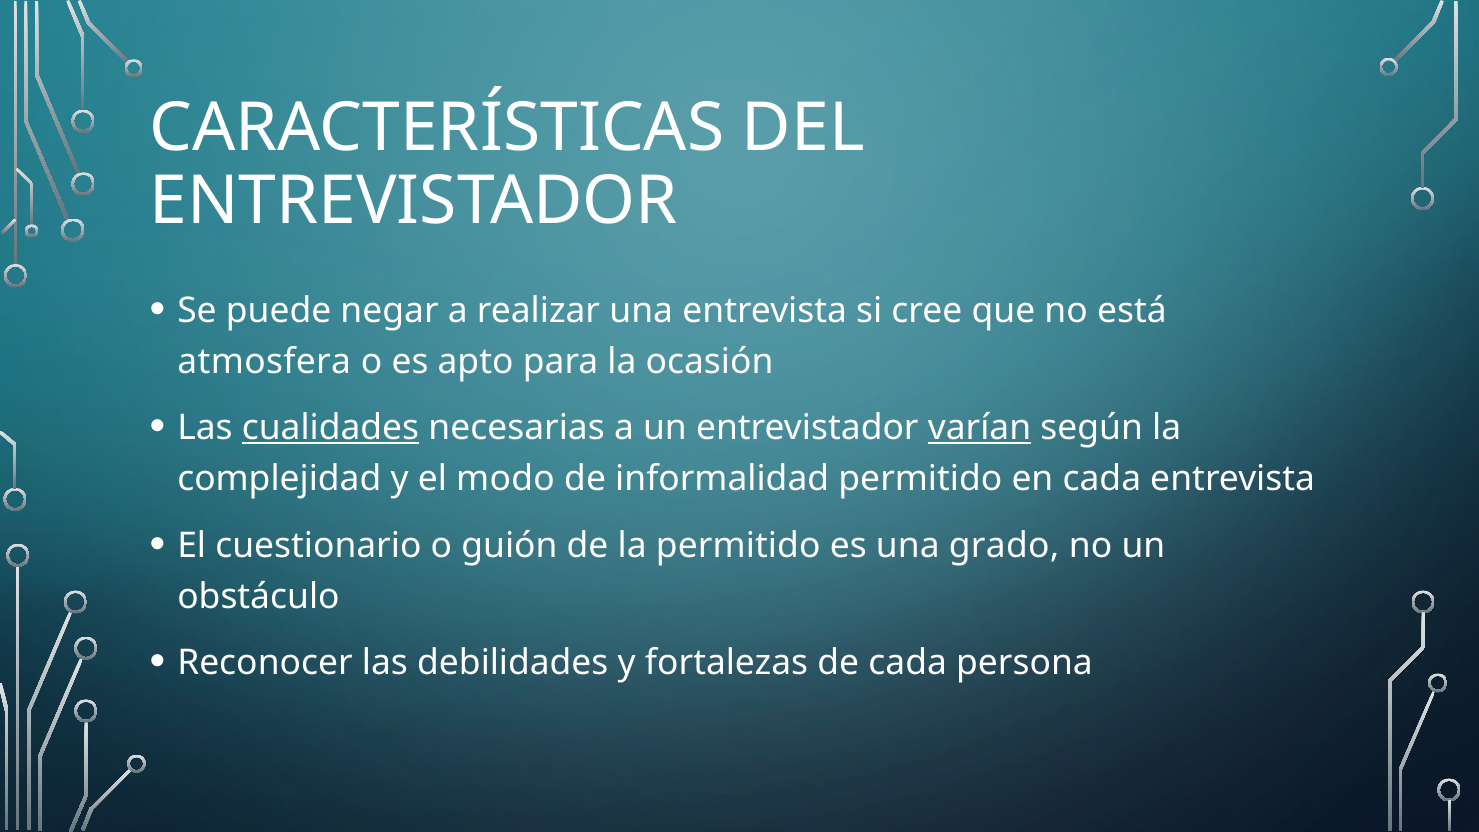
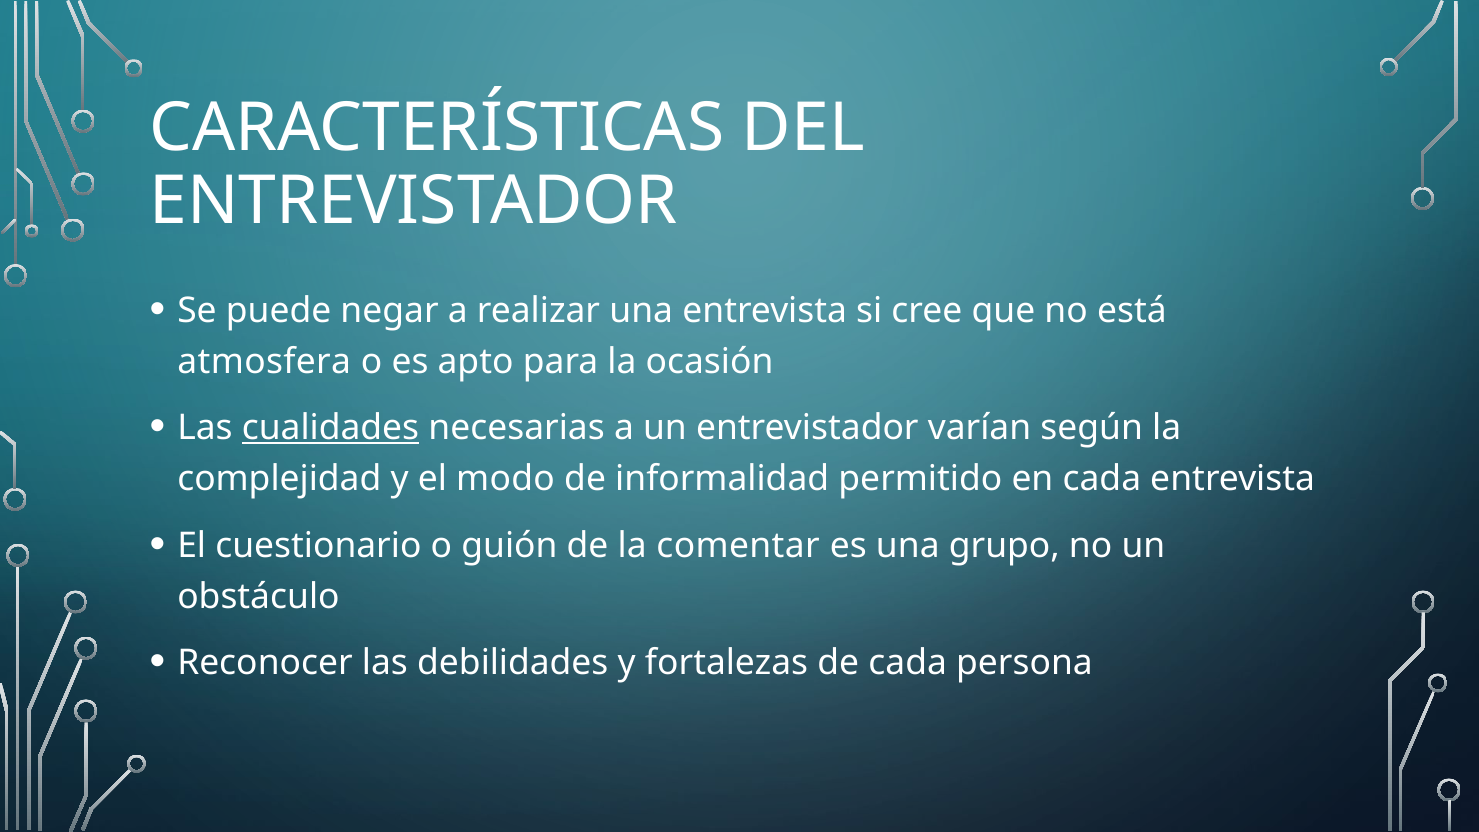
varían underline: present -> none (979, 428)
la permitido: permitido -> comentar (738, 545)
grado: grado -> grupo (1004, 545)
